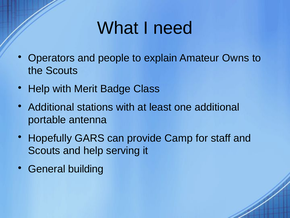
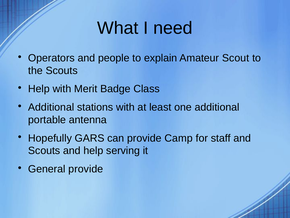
Owns: Owns -> Scout (236, 58)
General building: building -> provide (86, 169)
